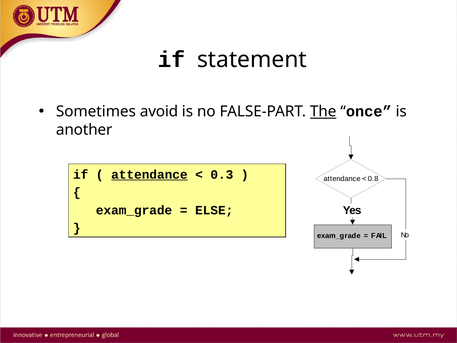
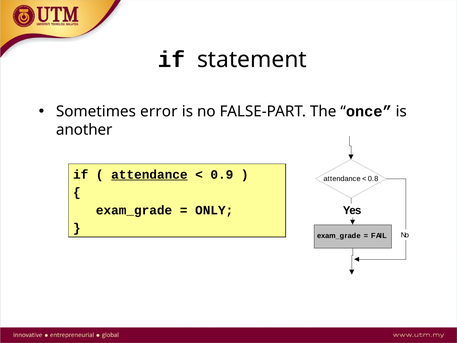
avoid: avoid -> error (159, 112)
The underline: present -> none (323, 112)
0.3: 0.3 -> 0.9 (222, 175)
ELSE: ELSE -> ONLY (214, 210)
